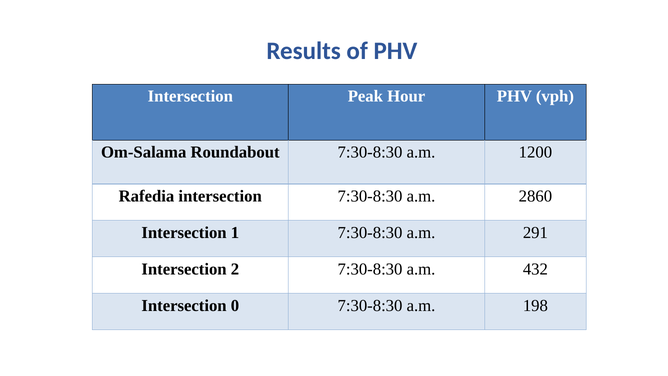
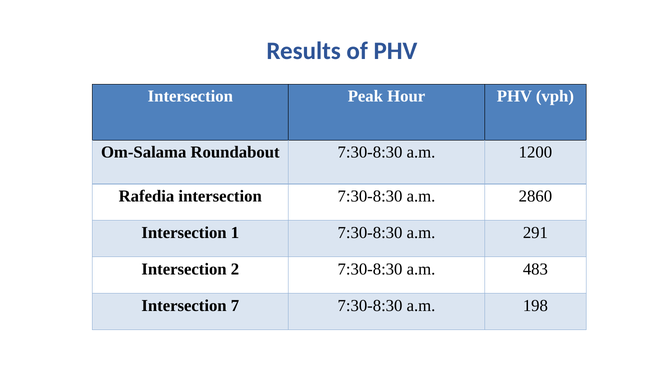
432: 432 -> 483 (535, 269)
0: 0 -> 7 (235, 305)
